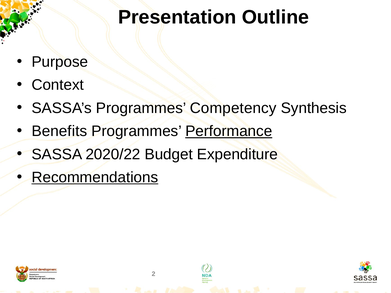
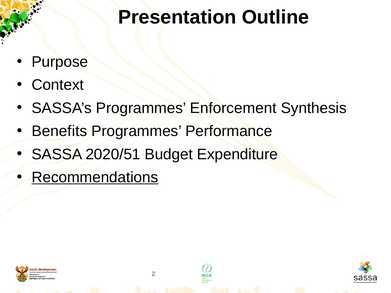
Competency: Competency -> Enforcement (233, 108)
Performance underline: present -> none (229, 131)
2020/22: 2020/22 -> 2020/51 (113, 154)
